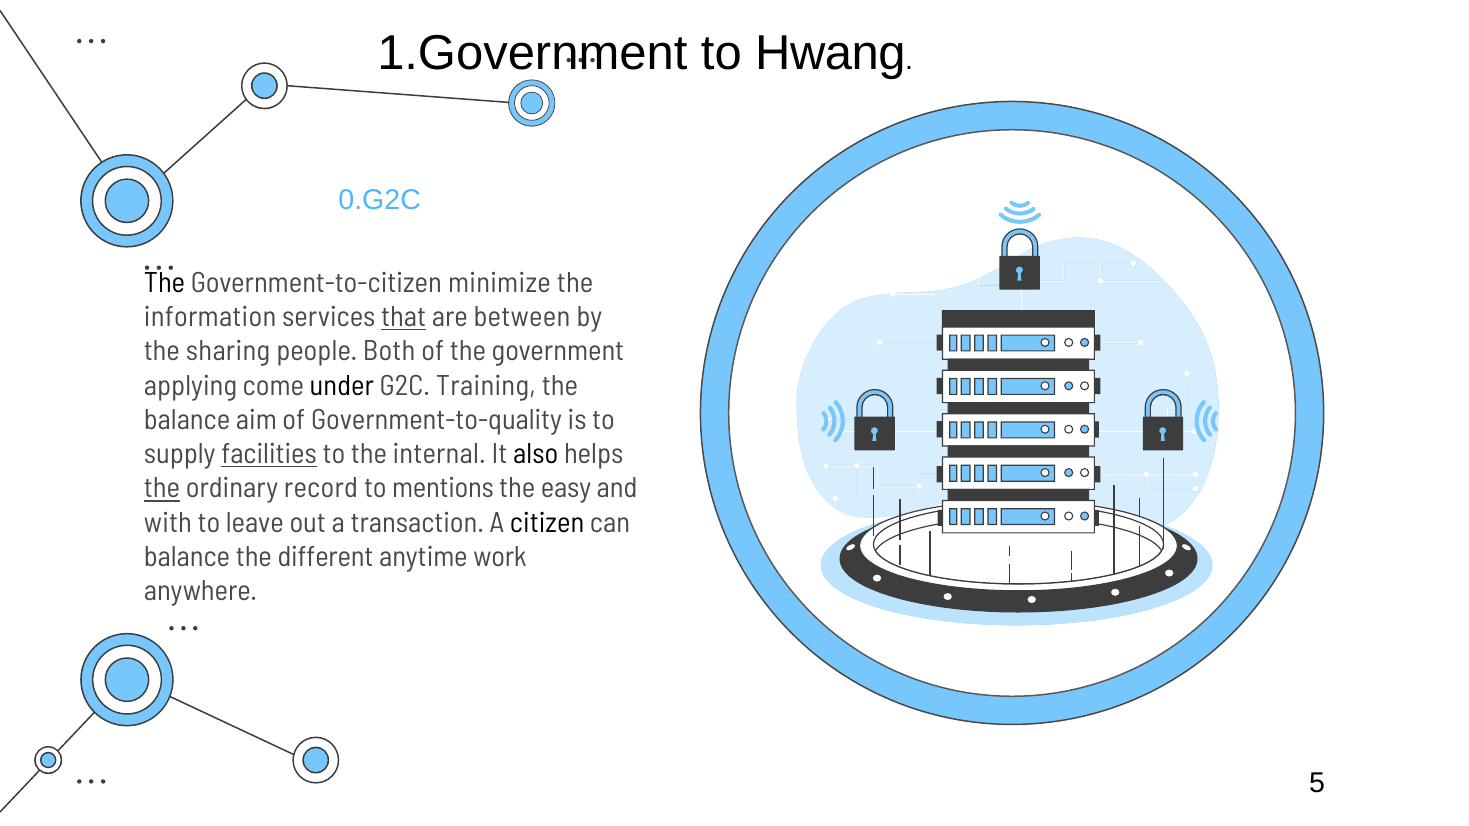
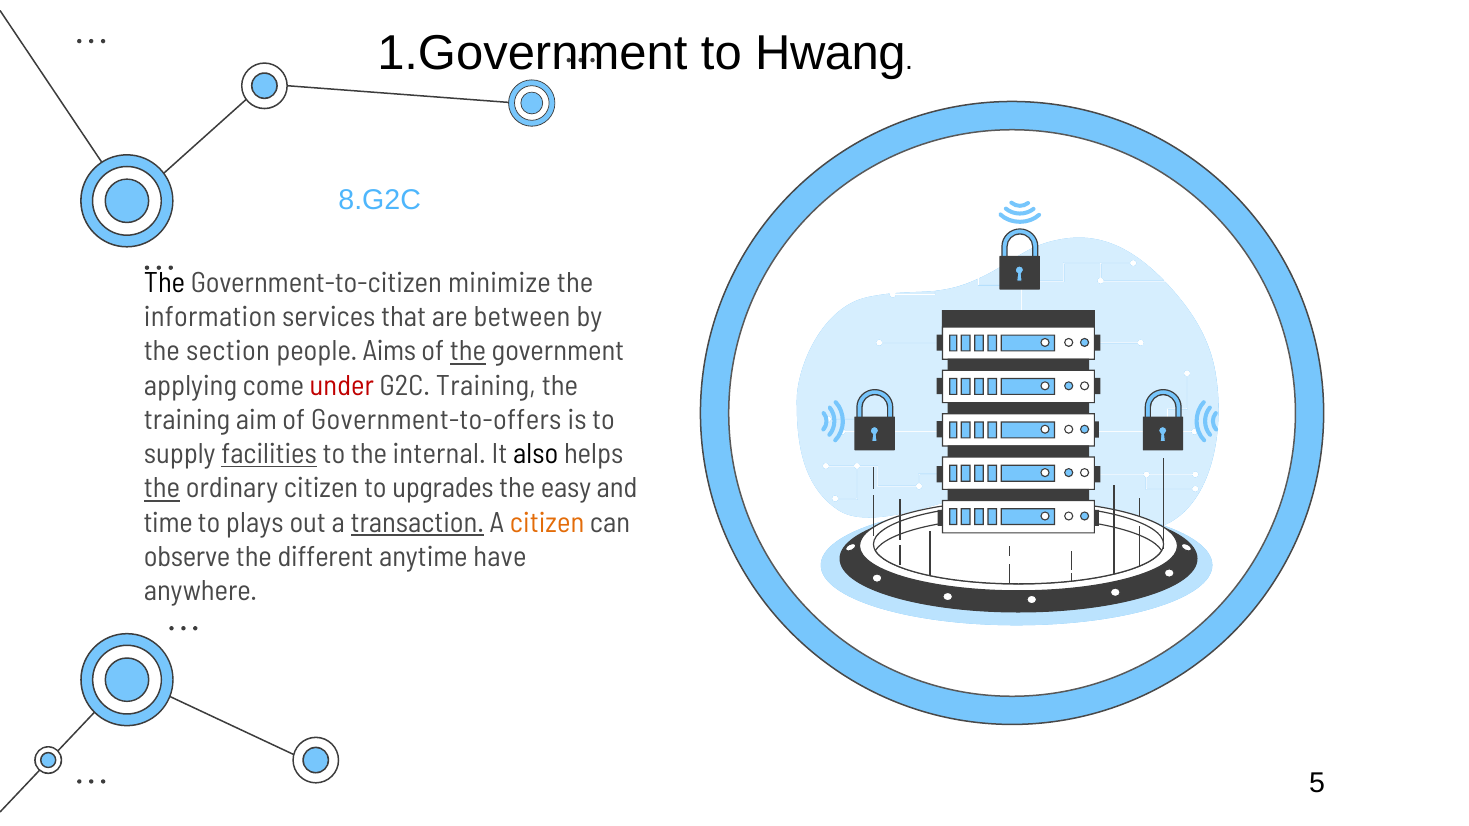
0.G2C: 0.G2C -> 8.G2C (380, 201)
that underline: present -> none (404, 317)
sharing: sharing -> section (228, 352)
Both: Both -> Aims (389, 352)
the underline: none -> present (468, 352)
under colour: black -> red (342, 386)
balance: balance -> training (187, 420)
Government-to-quality: Government-to-quality -> Government-to-offers (436, 420)
ordinary record: record -> citizen (321, 489)
mentions: mentions -> upgrades (443, 489)
with: with -> time (168, 523)
leave: leave -> plays (255, 523)
transaction underline: none -> present (417, 523)
citizen colour: black -> orange (547, 523)
balance: balance -> observe (187, 557)
work: work -> have (500, 557)
